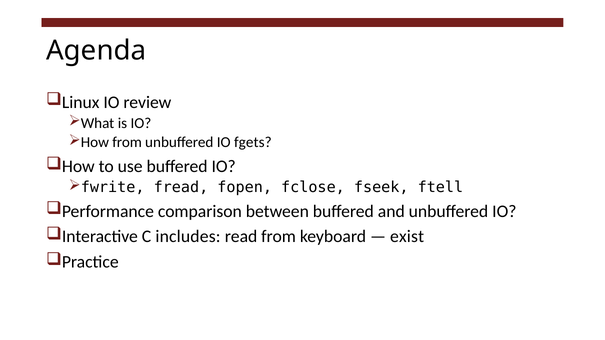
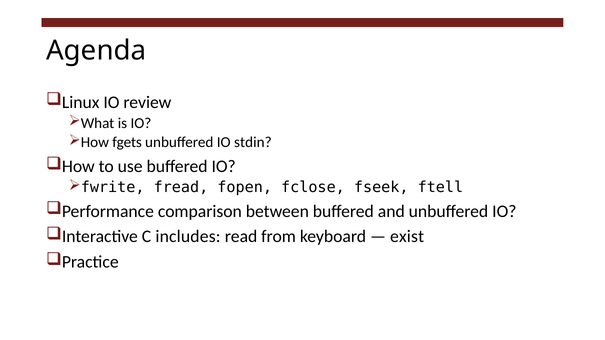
How from: from -> fgets (127, 143)
fgets: fgets -> stdin (253, 143)
